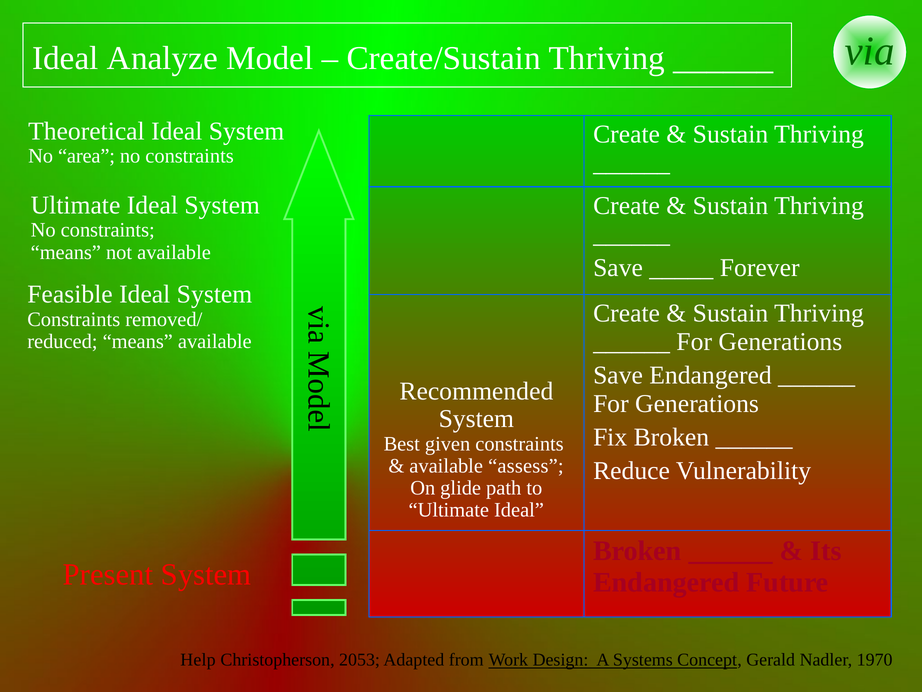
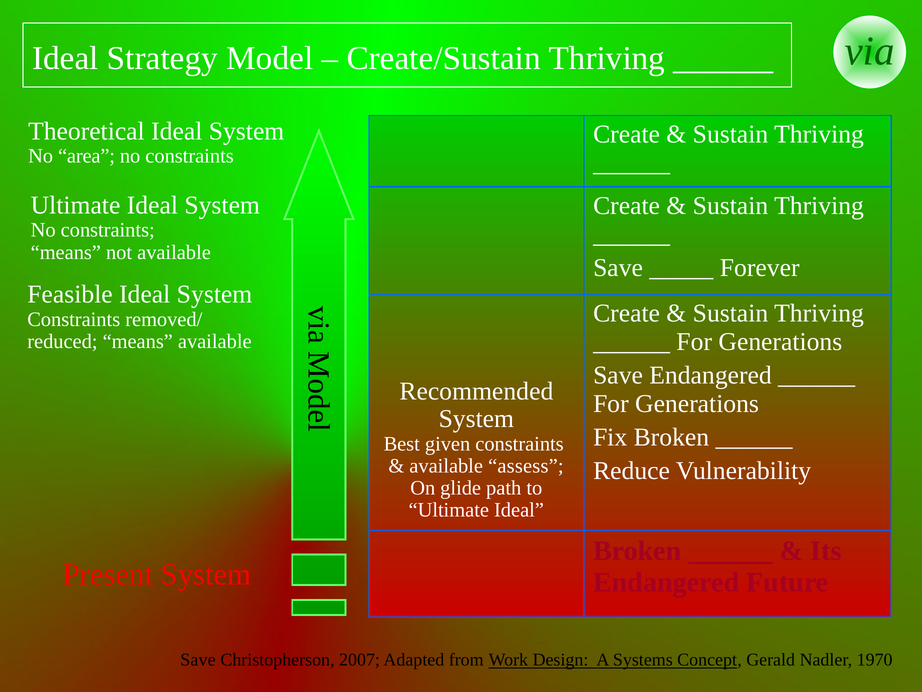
Analyze: Analyze -> Strategy (162, 58)
Help: Help -> Save (198, 659)
2053: 2053 -> 2007 (360, 659)
